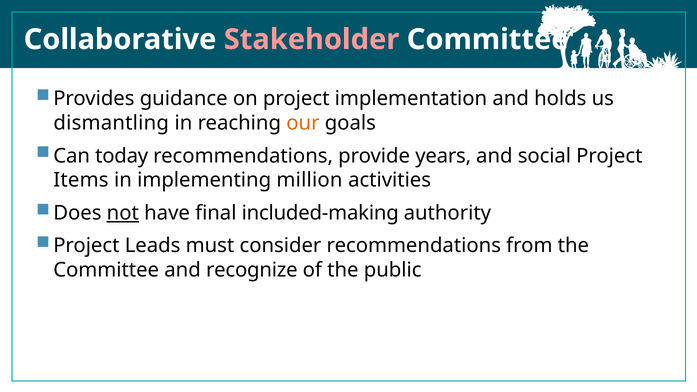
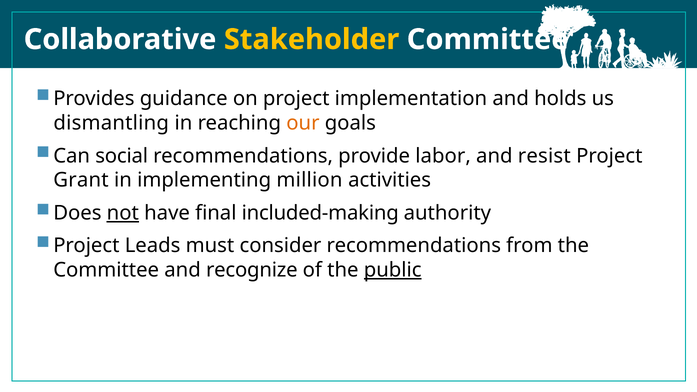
Stakeholder colour: pink -> yellow (312, 39)
today: today -> social (122, 156)
years: years -> labor (443, 156)
social: social -> resist (544, 156)
Items: Items -> Grant (81, 180)
public underline: none -> present (393, 270)
